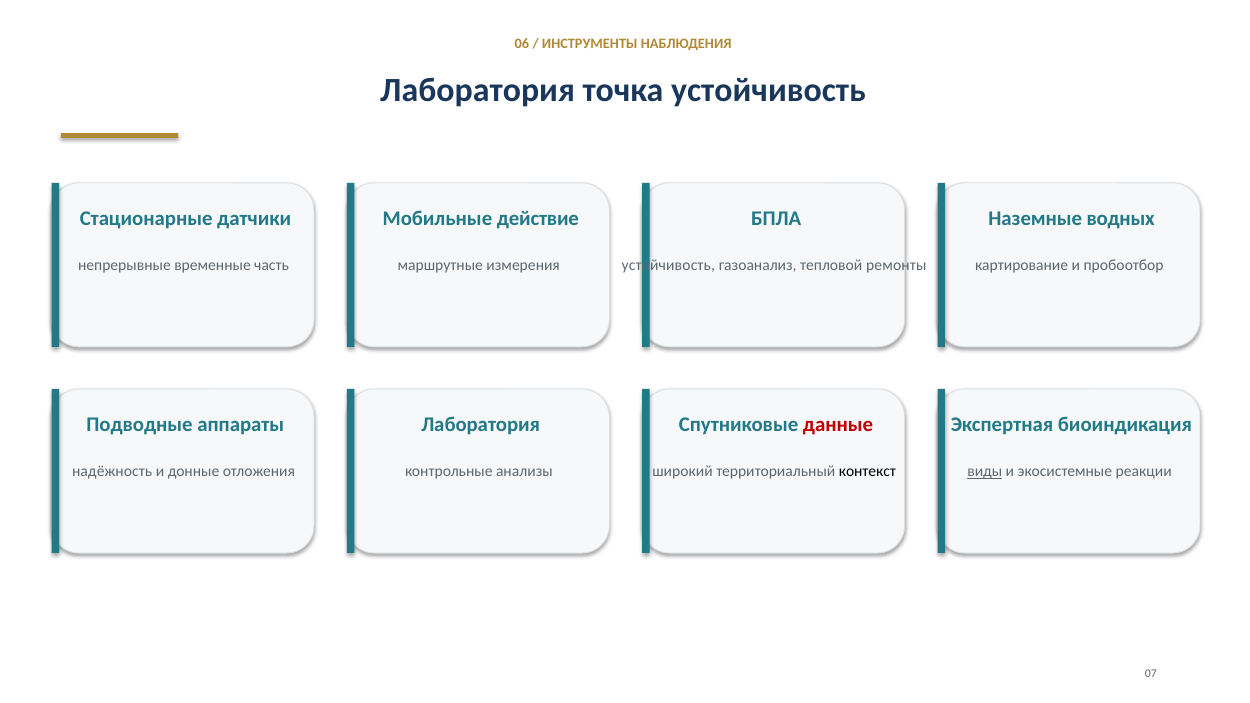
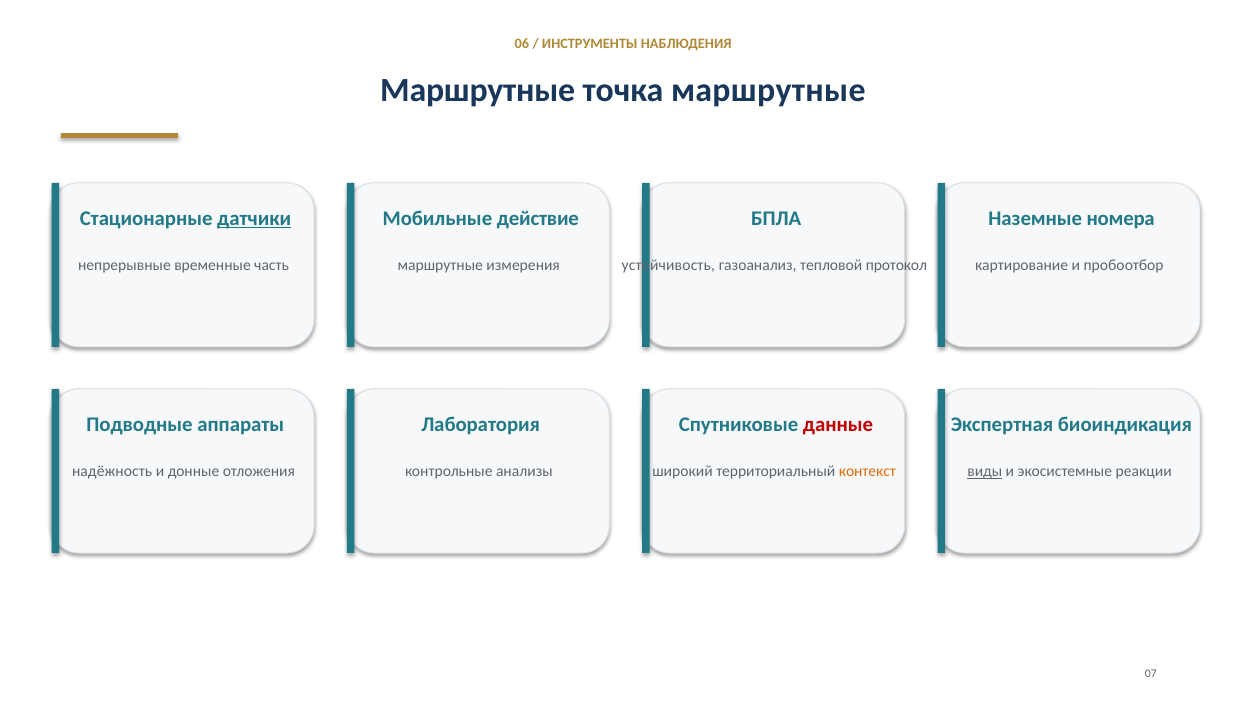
Лаборатория: Лаборатория -> Маршрутные (478, 90)
точка устойчивость: устойчивость -> маршрутные (768, 90)
датчики underline: none -> present (254, 218)
водных: водных -> номера (1121, 218)
ремонты: ремонты -> протокол (896, 265)
контекст colour: black -> orange (867, 472)
